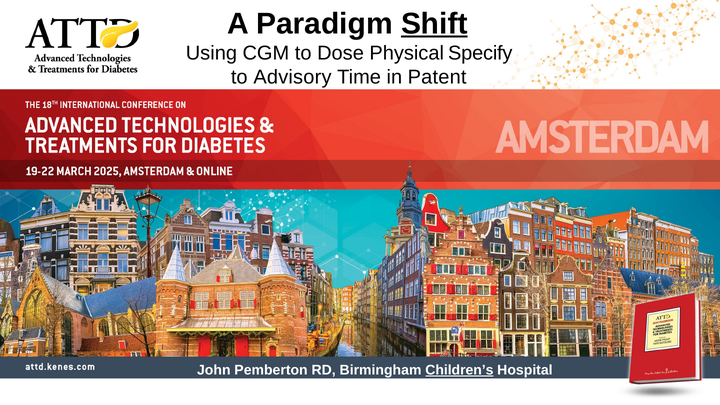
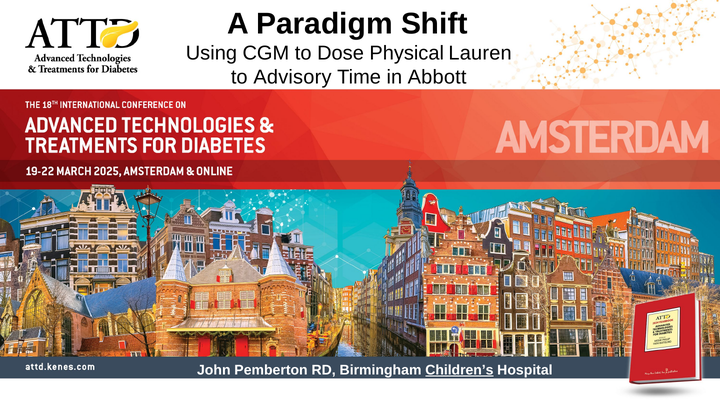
Shift underline: present -> none (434, 24)
Specify: Specify -> Lauren (480, 53)
Patent: Patent -> Abbott (437, 77)
